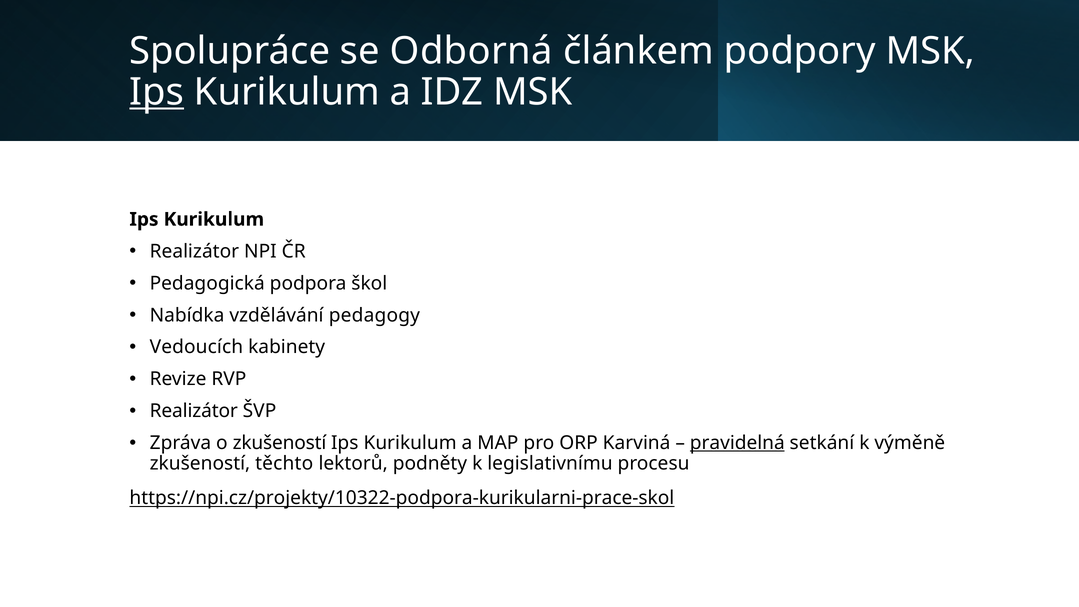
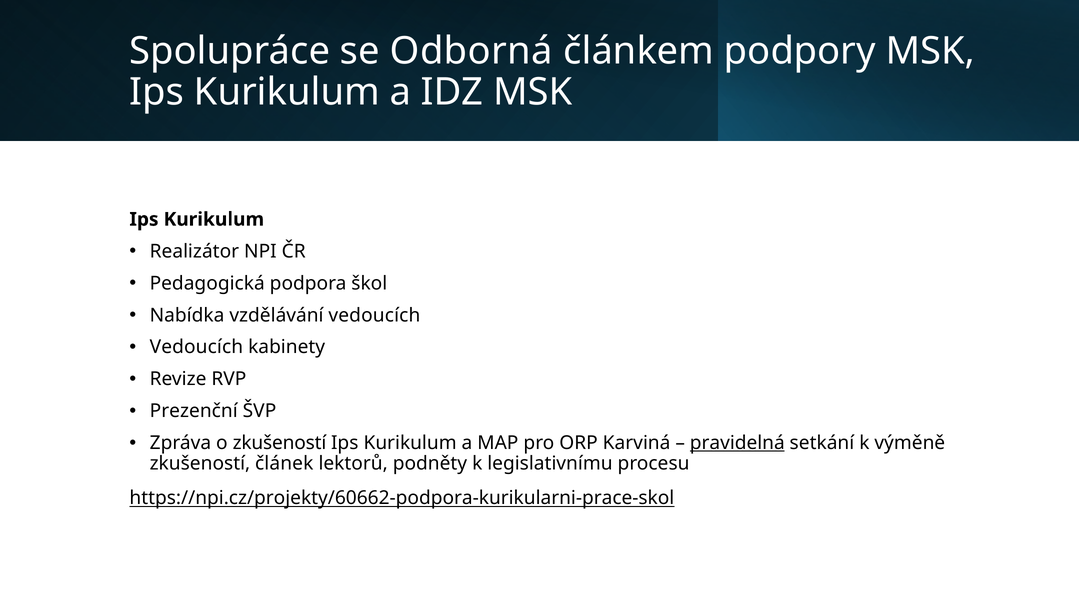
Ips underline: present -> none (157, 92)
vzdělávání pedagogy: pedagogy -> vedoucích (374, 315)
Realizátor: Realizátor -> Prezenční (194, 411)
těchto: těchto -> článek (284, 464)
https://npi.cz/projekty/10322-podpora-kurikularni-prace-skol: https://npi.cz/projekty/10322-podpora-kurikularni-prace-skol -> https://npi.cz/projekty/60662-podpora-kurikularni-prace-skol (402, 498)
